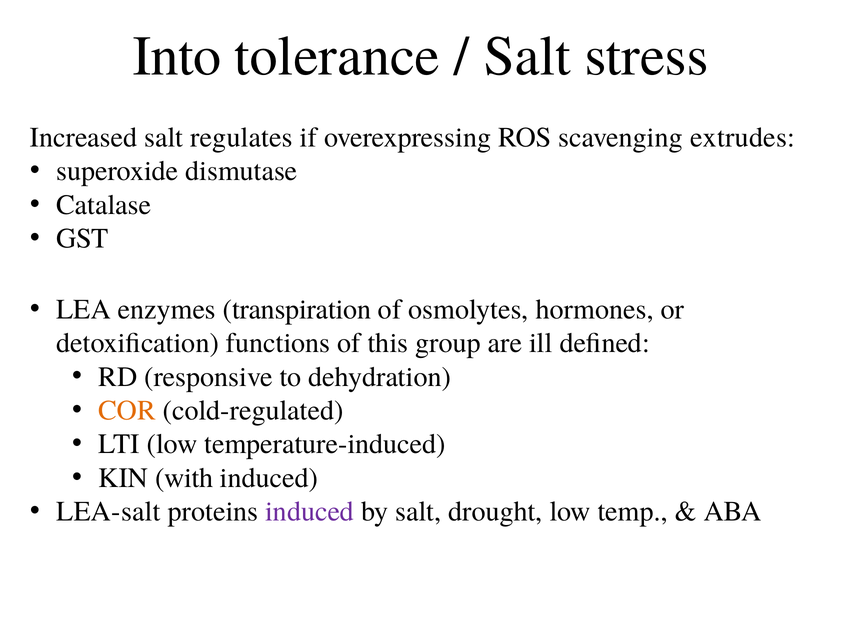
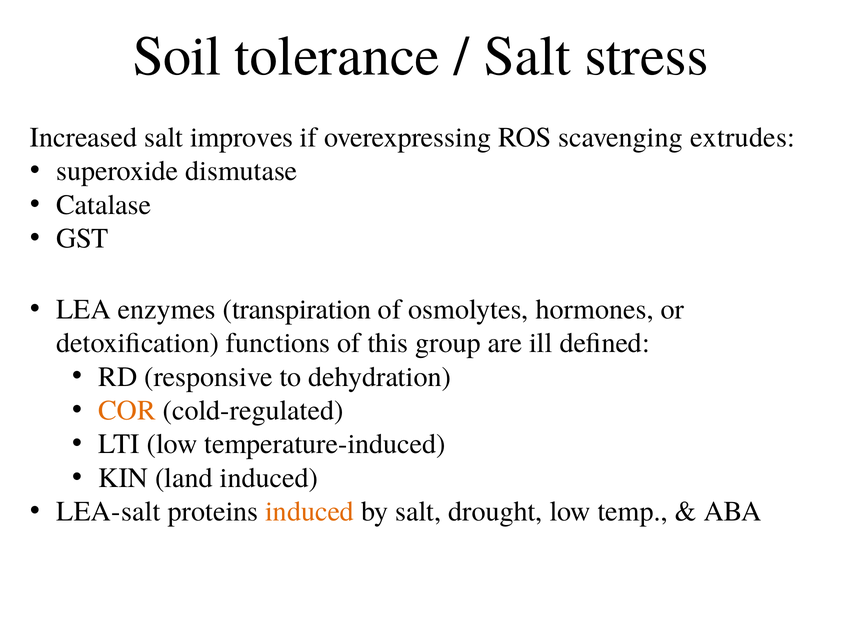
Into: Into -> Soil (177, 56)
regulates: regulates -> improves (242, 137)
with: with -> land (184, 478)
induced colour: purple -> orange (310, 511)
